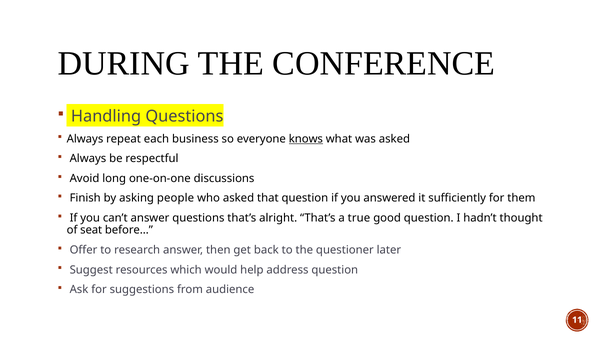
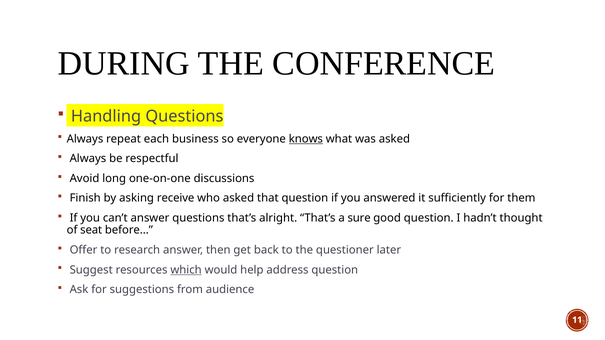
people: people -> receive (176, 198)
true: true -> sure (359, 218)
which underline: none -> present (186, 270)
